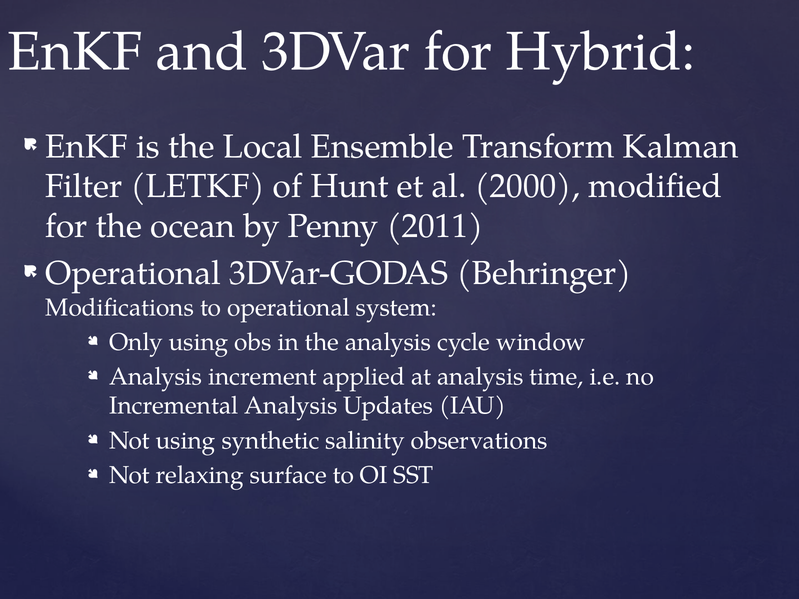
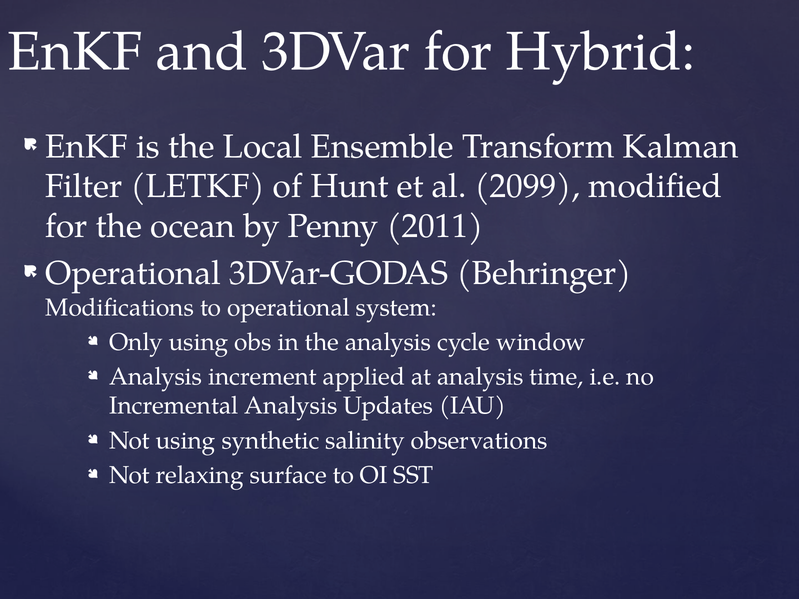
2000: 2000 -> 2099 (527, 187)
